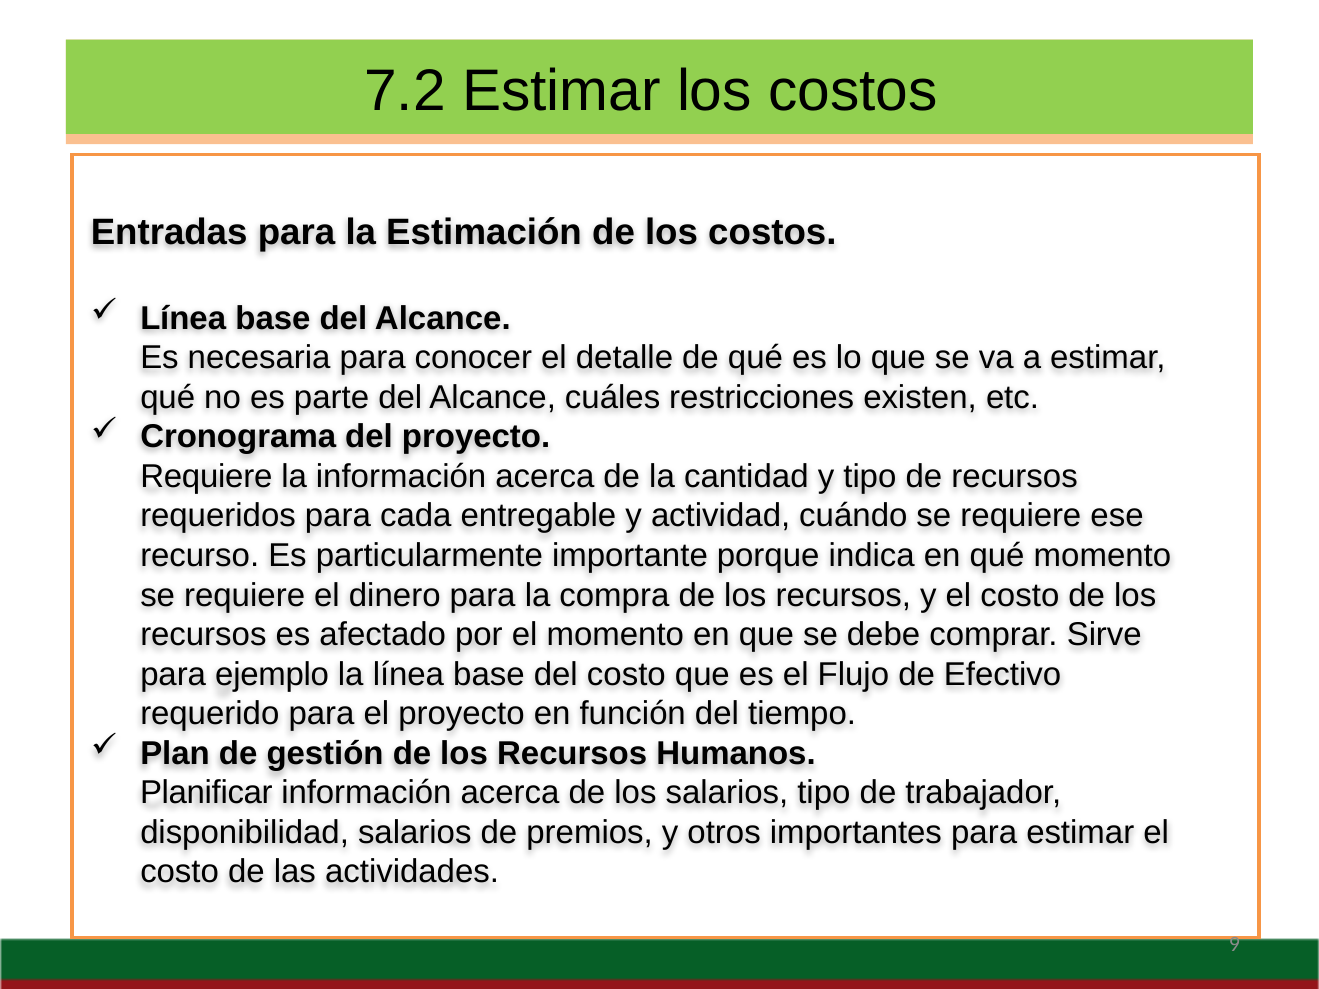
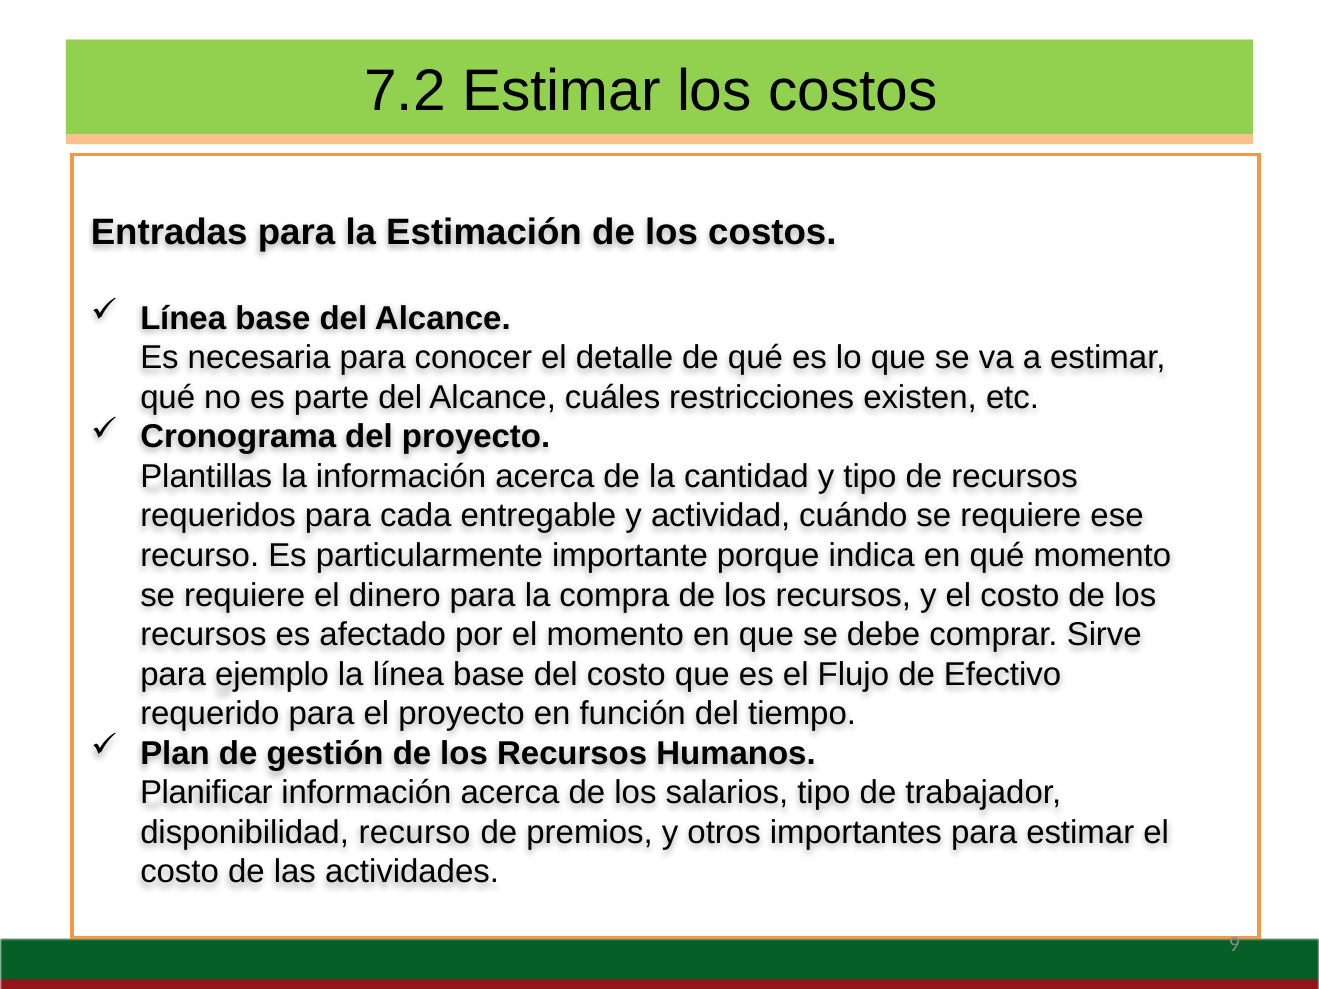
Requiere: Requiere -> Plantillas (206, 477)
disponibilidad salarios: salarios -> recurso (415, 833)
